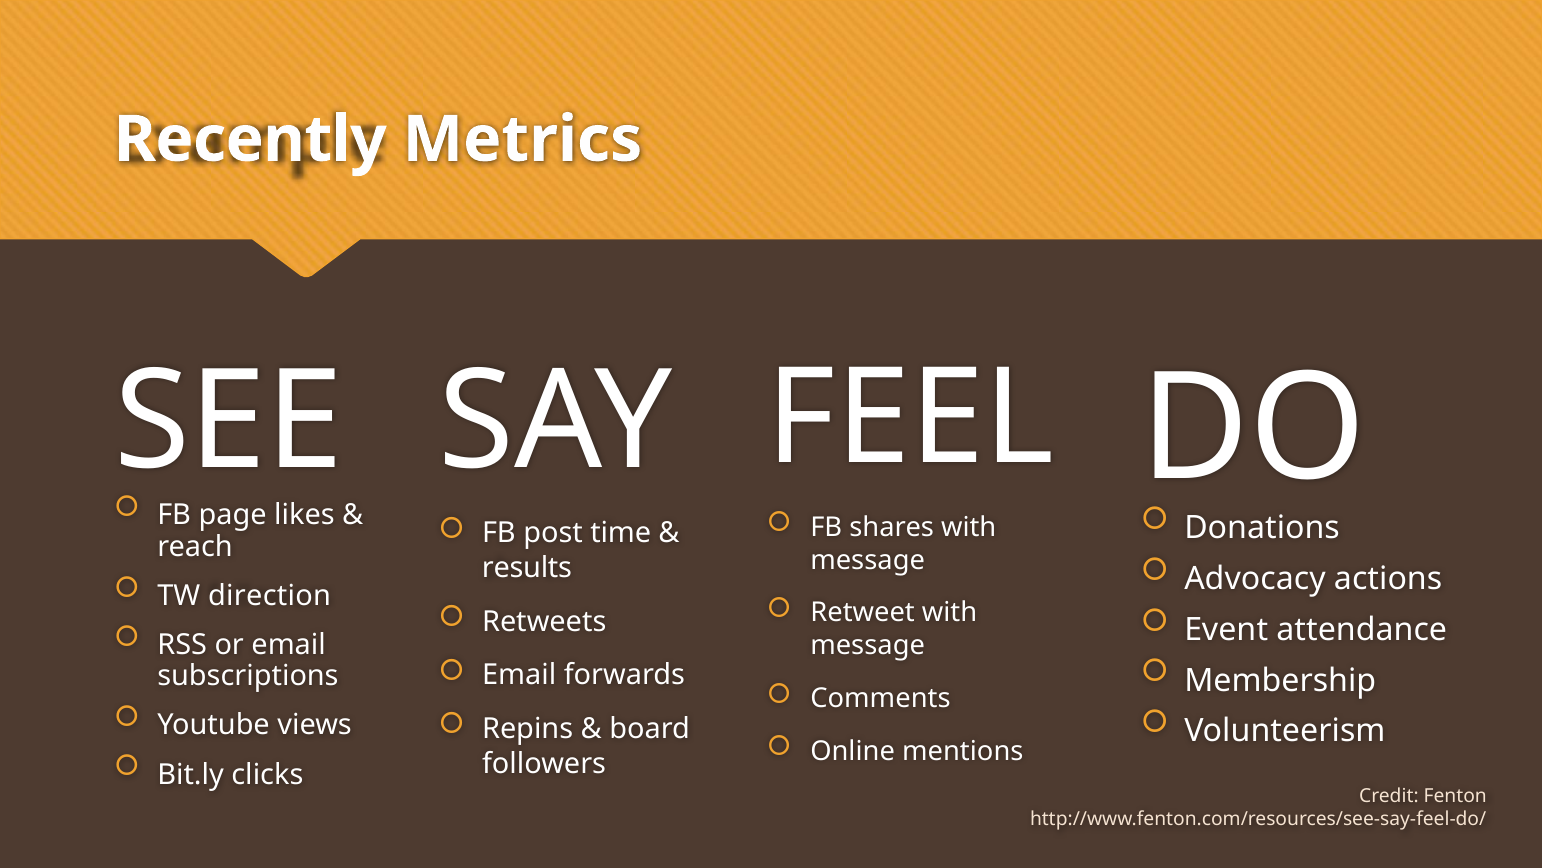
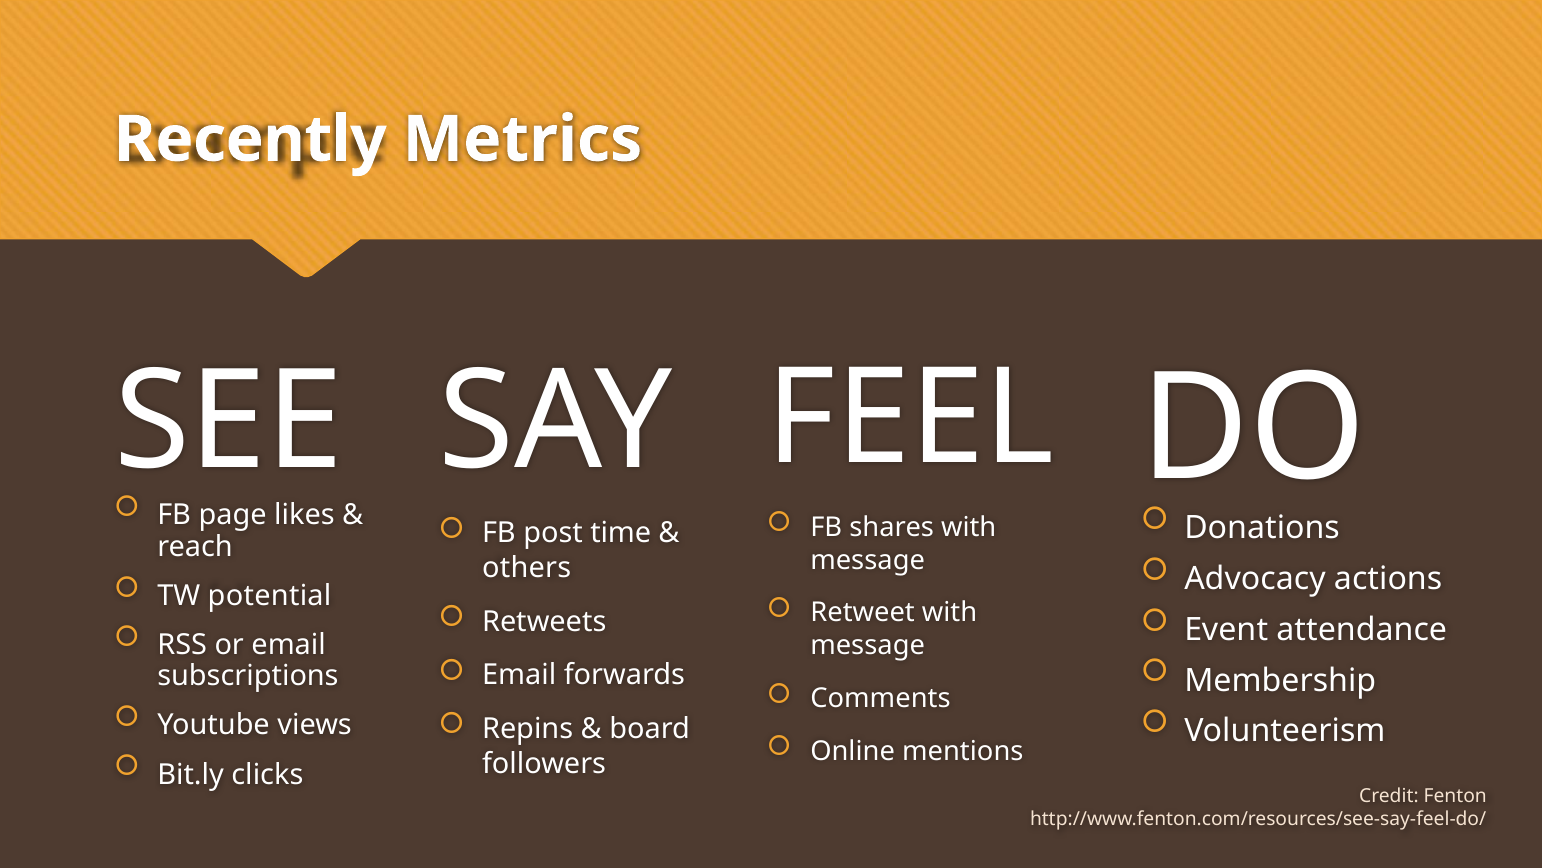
results: results -> others (527, 567)
direction: direction -> potential (270, 595)
